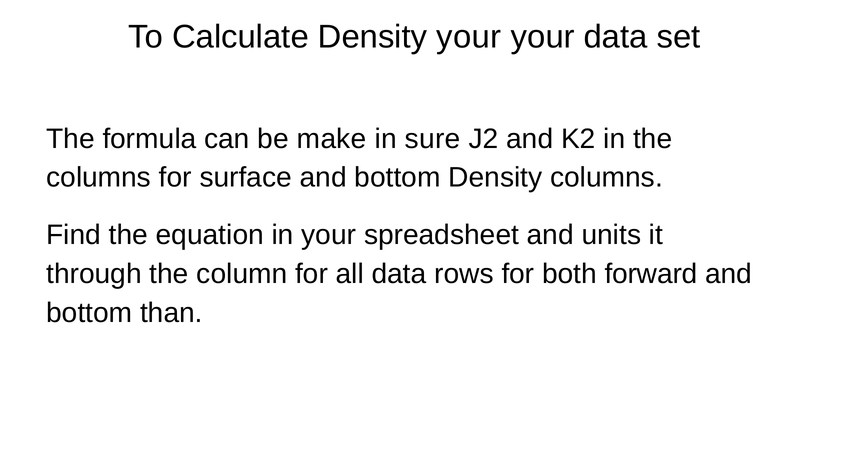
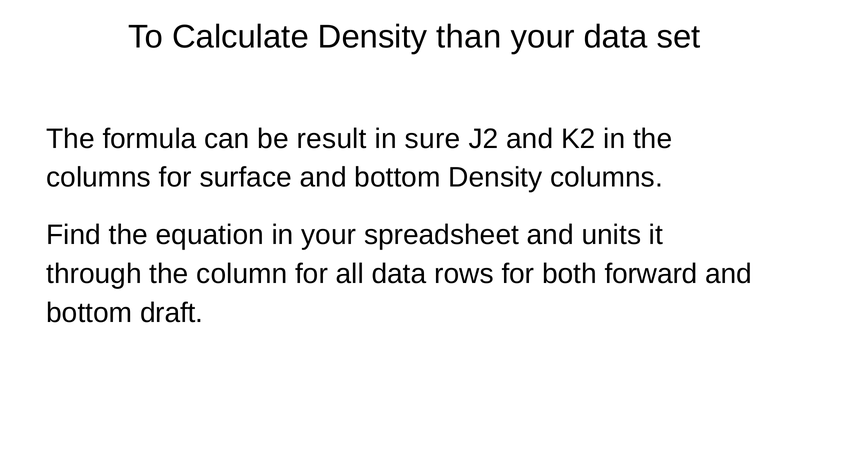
Density your: your -> than (469, 37)
make: make -> result (332, 139)
than: than -> draft (171, 313)
